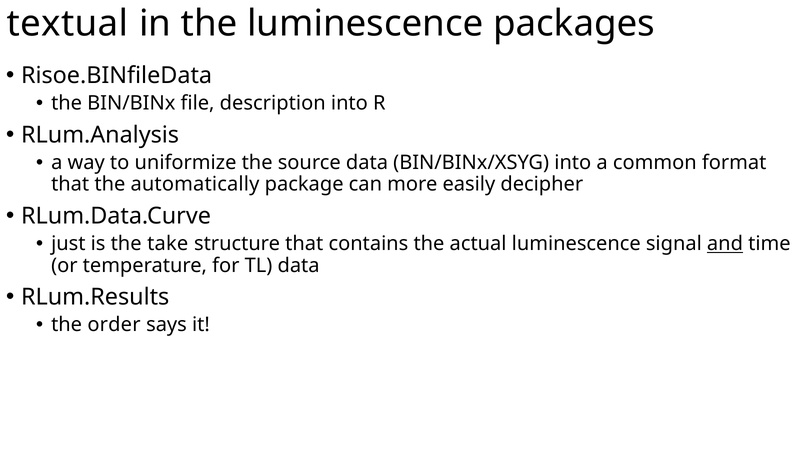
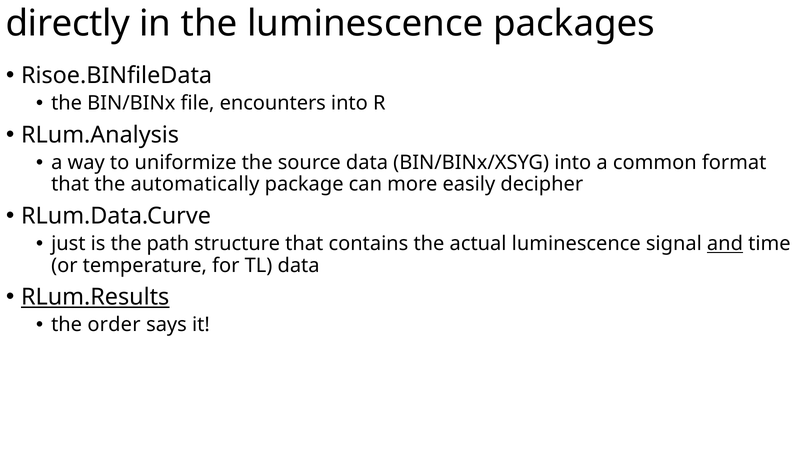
textual: textual -> directly (68, 23)
description: description -> encounters (273, 103)
take: take -> path (168, 244)
RLum.Results underline: none -> present (95, 297)
